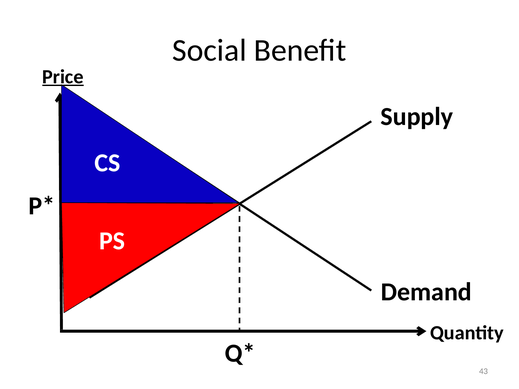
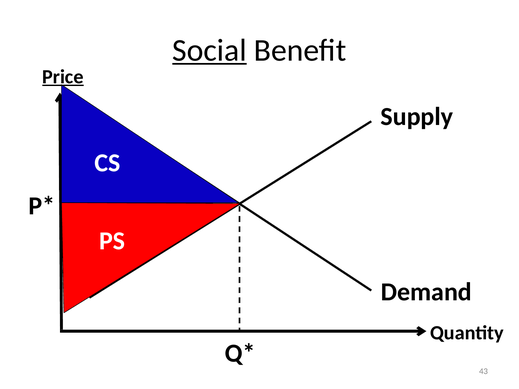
Social underline: none -> present (209, 50)
